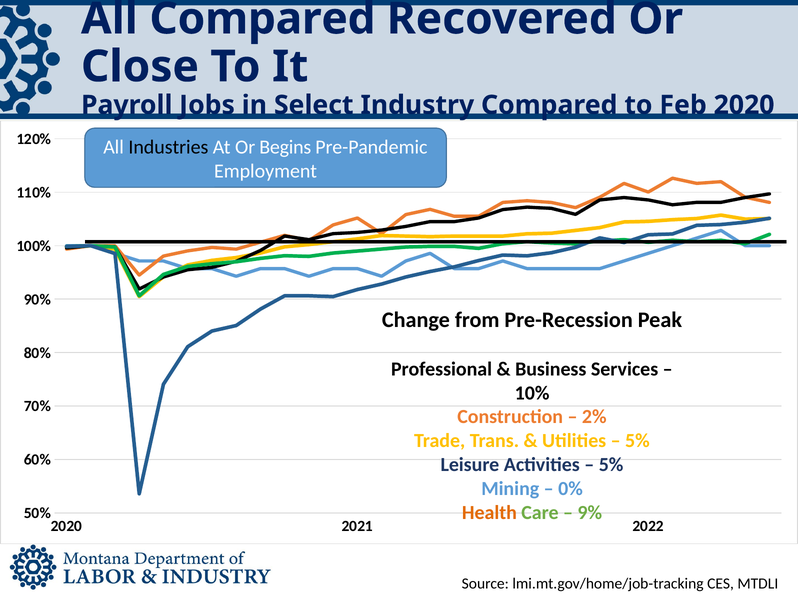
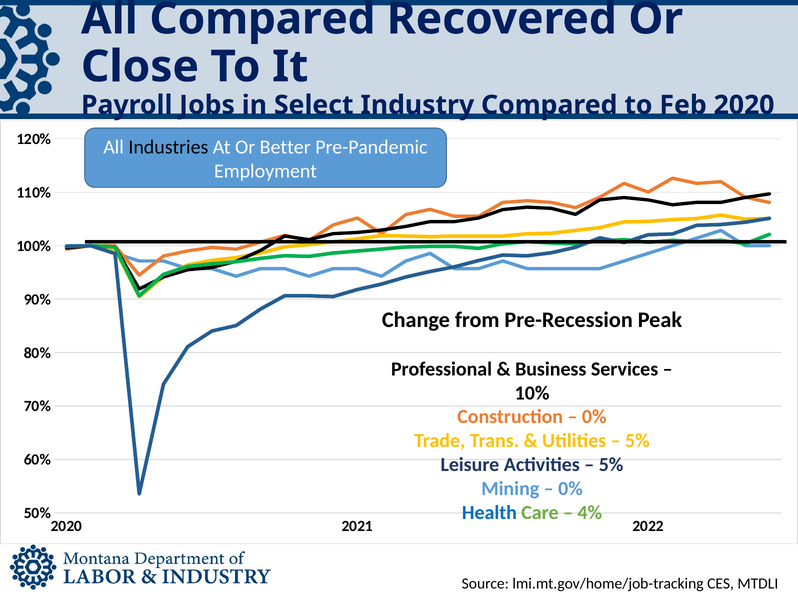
Begins: Begins -> Better (285, 147)
2%: 2% -> 0% (594, 417)
Health colour: orange -> blue (489, 513)
9%: 9% -> 4% (590, 513)
